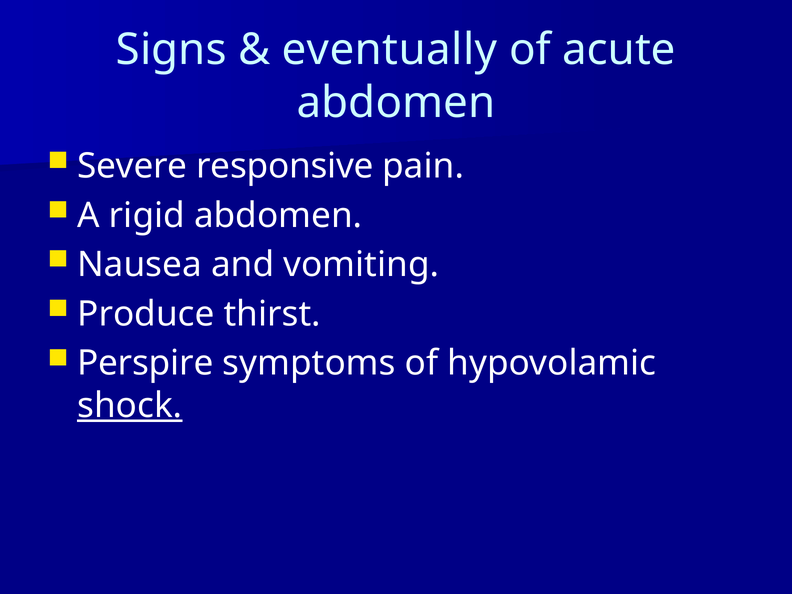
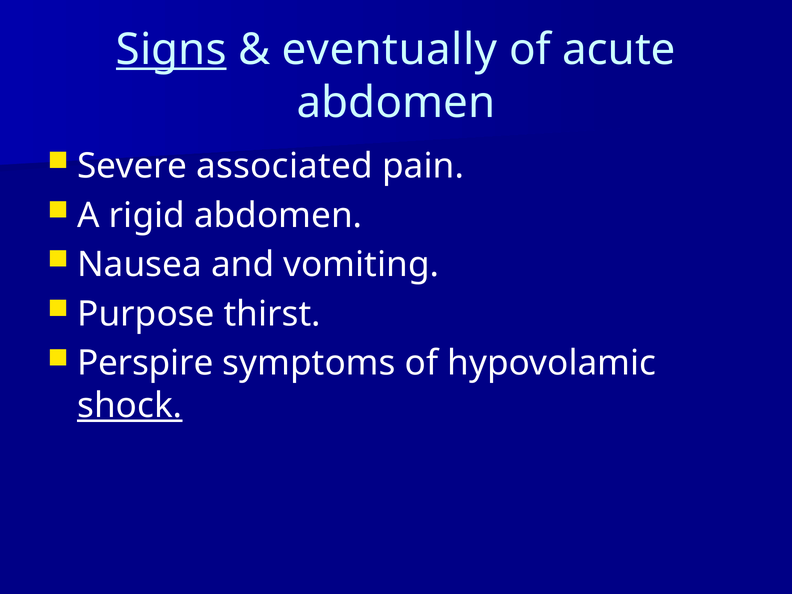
Signs underline: none -> present (171, 50)
responsive: responsive -> associated (285, 166)
Produce: Produce -> Purpose (146, 314)
